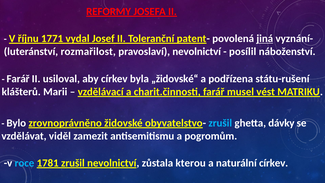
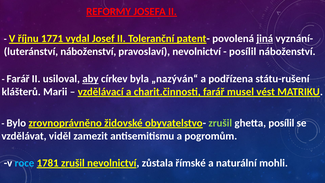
rozmařilost: rozmařilost -> náboženství (88, 52)
aby underline: none -> present (90, 79)
„židovské“: „židovské“ -> „nazýván“ (175, 79)
zrušil colour: light blue -> light green (220, 123)
ghetta dávky: dávky -> posílil (281, 123)
kterou: kterou -> římské (191, 163)
naturální církev: církev -> mohli (274, 163)
